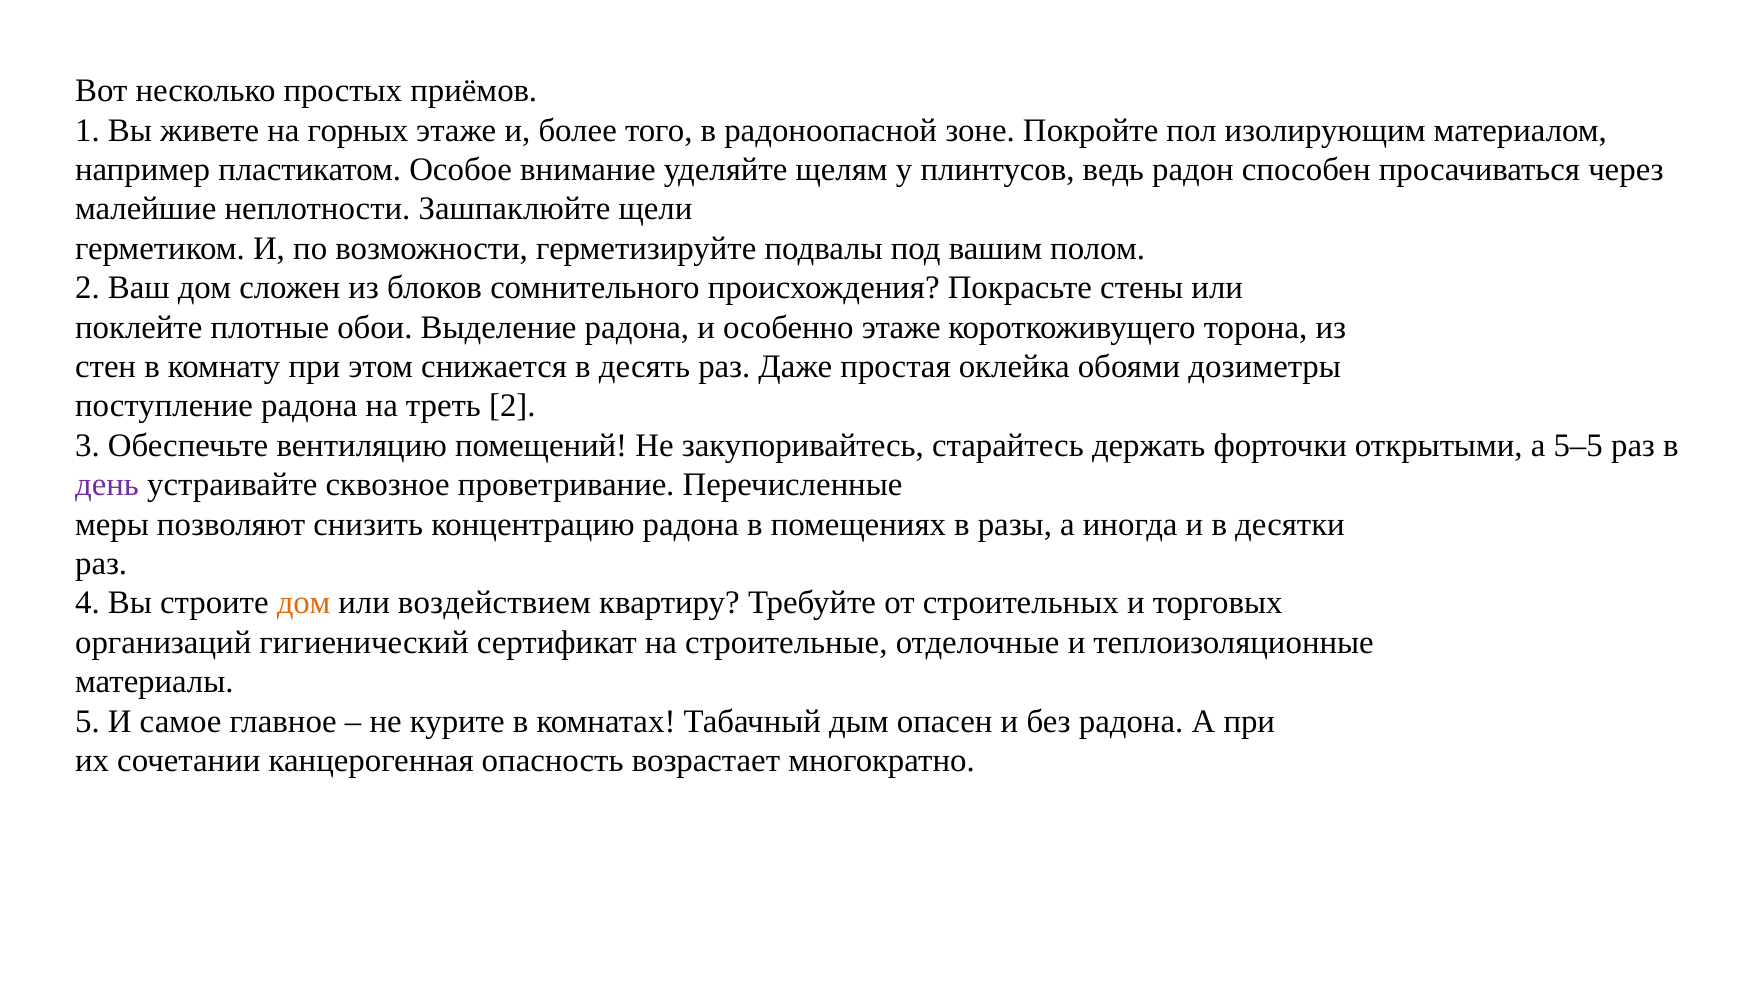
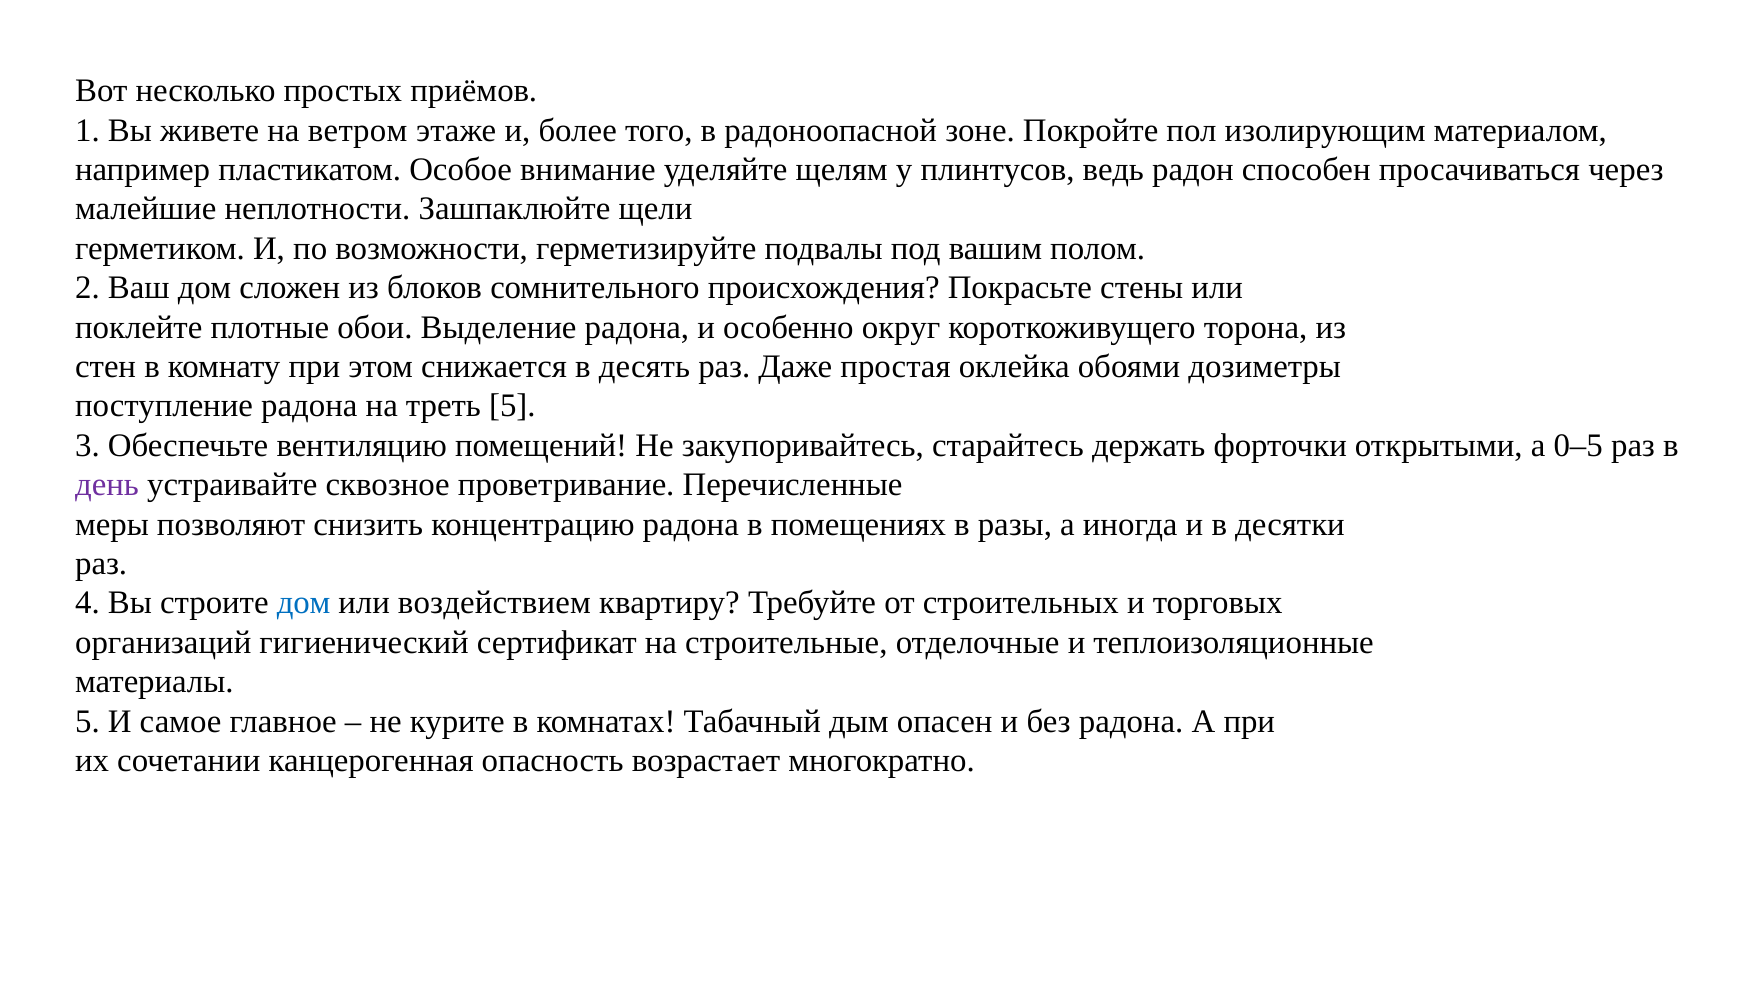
горных: горных -> ветром (358, 130)
особенно этаже: этаже -> округ (901, 327)
треть 2: 2 -> 5 (512, 406)
5–5: 5–5 -> 0–5 (1578, 446)
дом colour: orange -> blue (304, 603)
